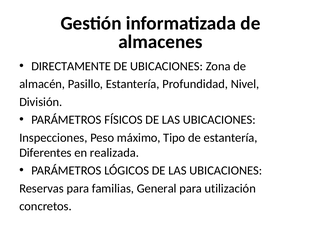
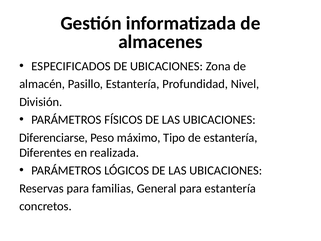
DIRECTAMENTE: DIRECTAMENTE -> ESPECIFICADOS (71, 66)
Inspecciones: Inspecciones -> Diferenciarse (53, 138)
para utilización: utilización -> estantería (230, 188)
